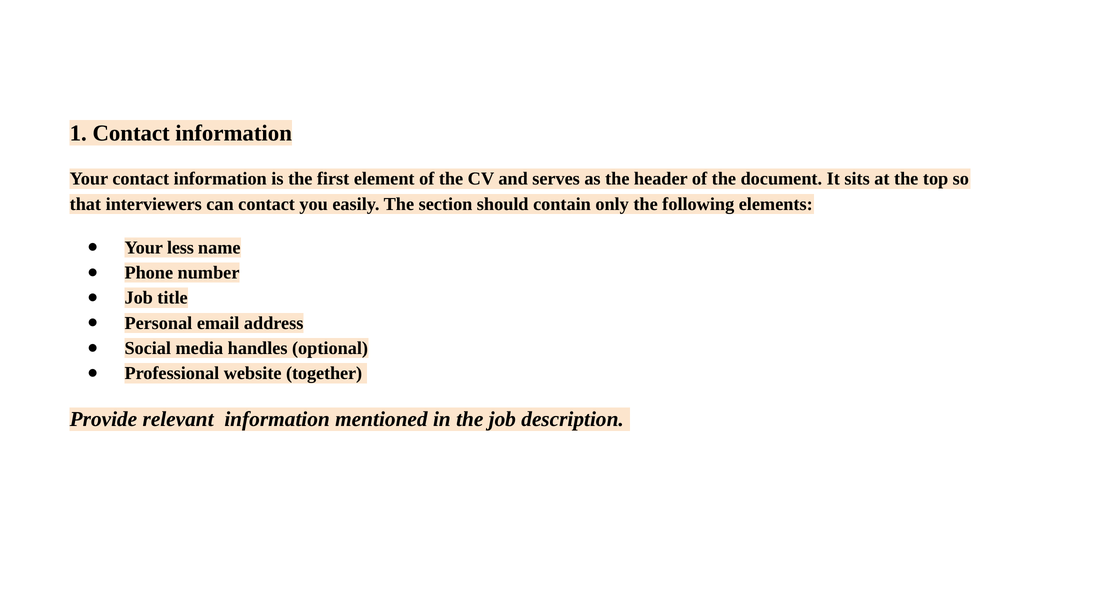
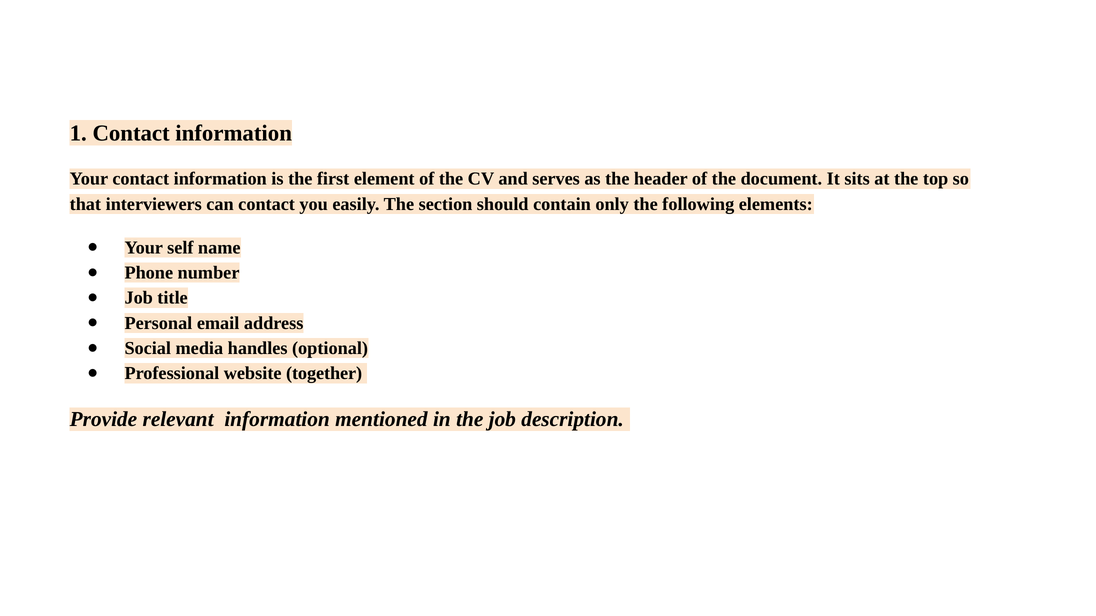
less: less -> self (180, 248)
